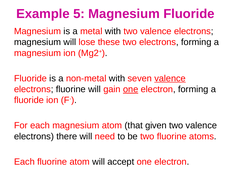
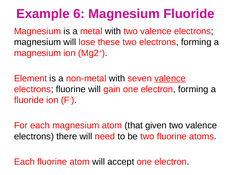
5: 5 -> 6 (79, 14)
Fluoride: Fluoride -> Element (30, 79)
one underline: present -> none (131, 90)
